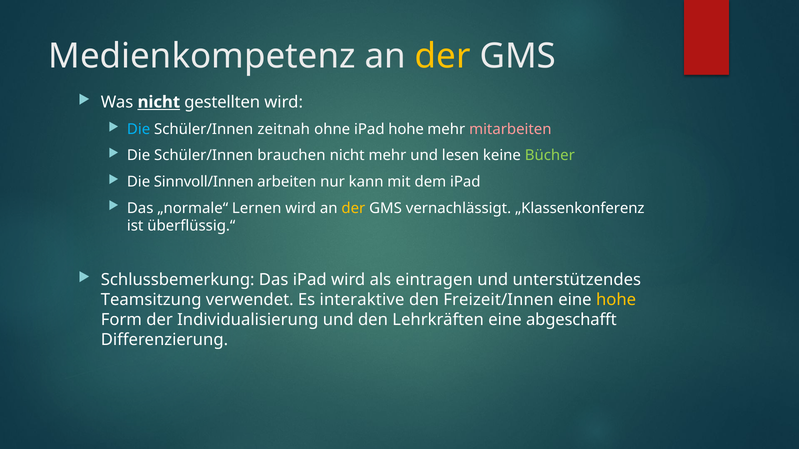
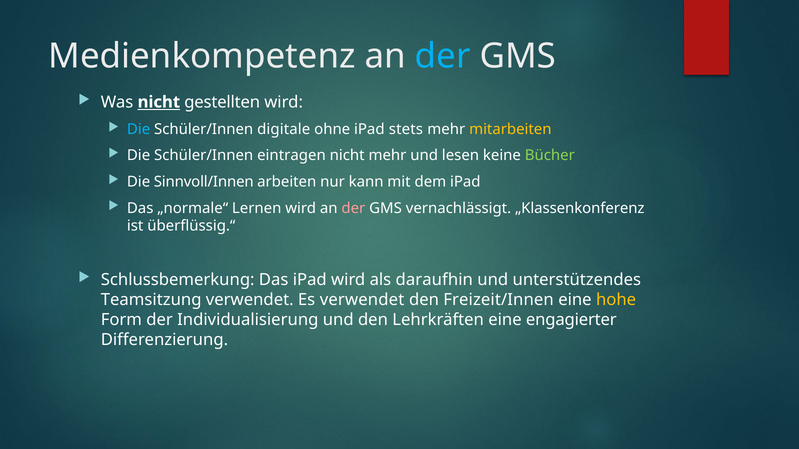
der colour: yellow -> light blue (443, 56)
zeitnah: zeitnah -> digitale (284, 129)
iPad hohe: hohe -> stets (406, 129)
mitarbeiten colour: pink -> yellow (510, 129)
brauchen: brauchen -> eintragen (291, 156)
der colour: yellow -> pink (353, 208)
eintragen: eintragen -> daraufhin (434, 280)
Es interaktive: interaktive -> verwendet (362, 300)
abgeschafft: abgeschafft -> engagierter (571, 320)
